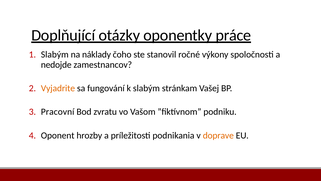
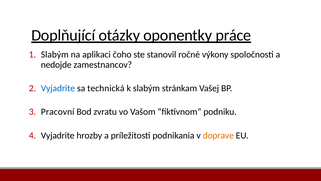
náklady: náklady -> aplikaci (96, 55)
Vyjadrite colour: orange -> blue (58, 88)
fungování: fungování -> technická (106, 88)
Oponent: Oponent -> Vyjadrite (58, 135)
